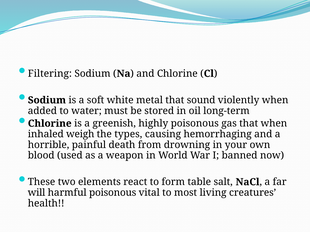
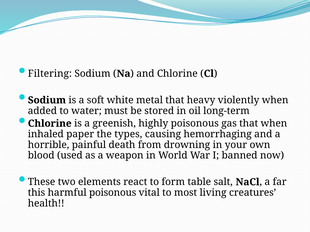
sound: sound -> heavy (201, 100)
weigh: weigh -> paper (80, 134)
will: will -> this (36, 193)
